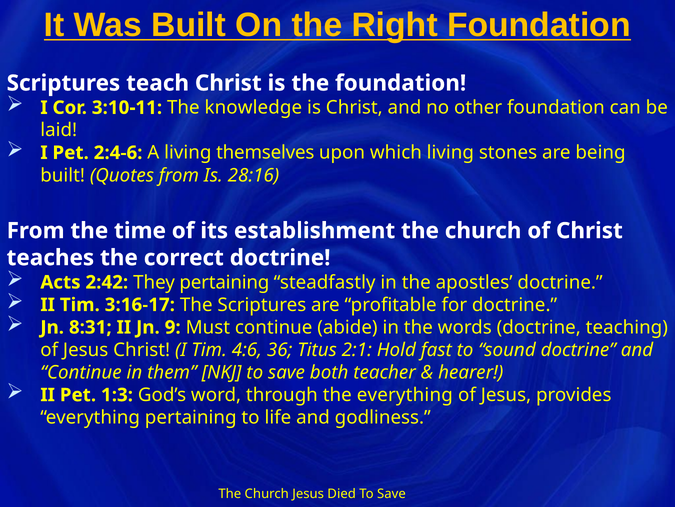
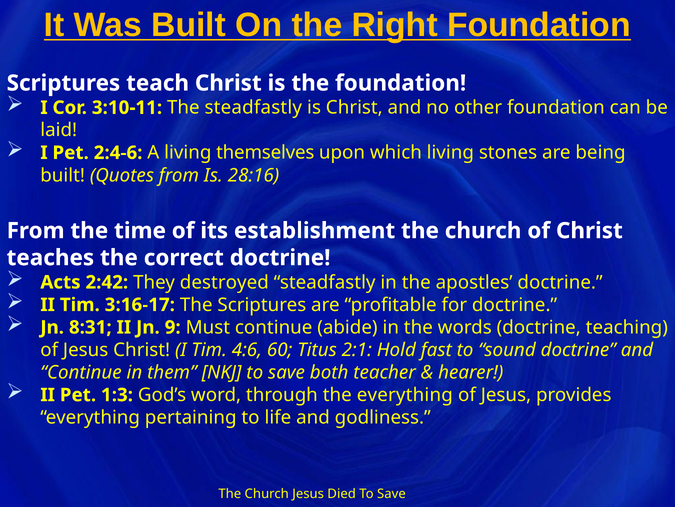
The knowledge: knowledge -> steadfastly (253, 108)
They pertaining: pertaining -> destroyed (224, 282)
36: 36 -> 60 (280, 349)
